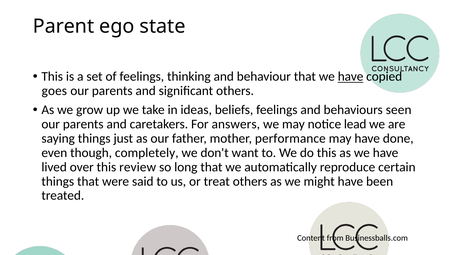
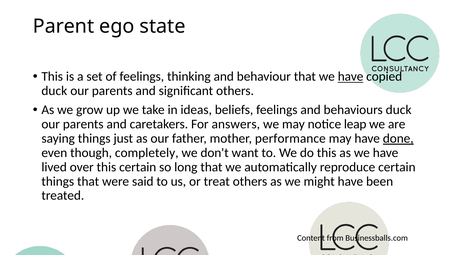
goes: goes -> duck (54, 91)
behaviours seen: seen -> duck (399, 110)
lead: lead -> leap (355, 124)
done underline: none -> present (398, 139)
this review: review -> certain (138, 167)
